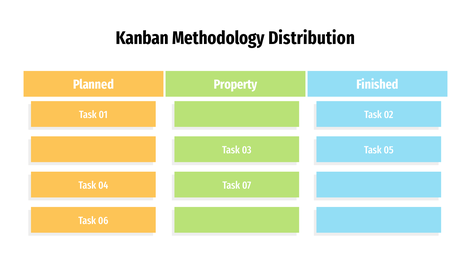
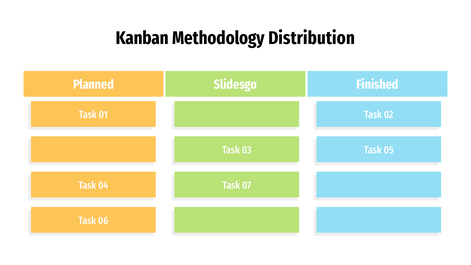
Property: Property -> Slidesgo (235, 84)
